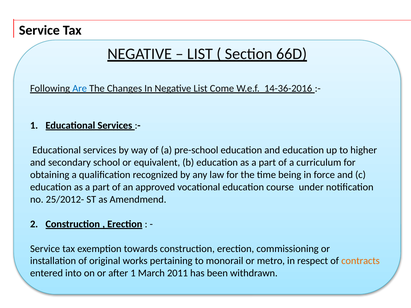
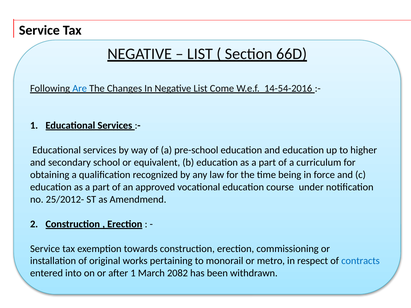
14-36-2016: 14-36-2016 -> 14-54-2016 (288, 89)
contracts colour: orange -> blue (361, 261)
2011: 2011 -> 2082 (178, 273)
